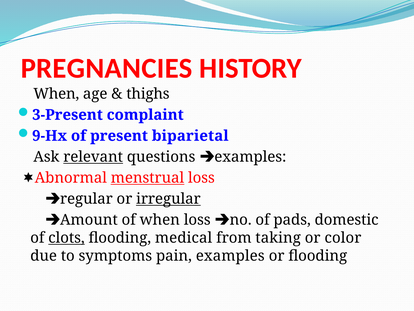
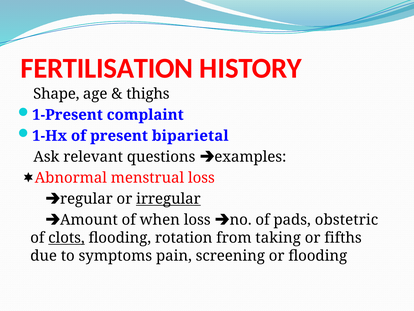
PREGNANCIES: PREGNANCIES -> FERTILISATION (107, 68)
When: When -> Shape (56, 94)
3-Present: 3-Present -> 1-Present (67, 115)
9-Hx: 9-Hx -> 1-Hx (50, 136)
relevant underline: present -> none (93, 157)
menstrual underline: present -> none (147, 178)
domestic: domestic -> obstetric (347, 219)
medical: medical -> rotation (184, 237)
color: color -> fifths (343, 237)
pain examples: examples -> screening (230, 255)
